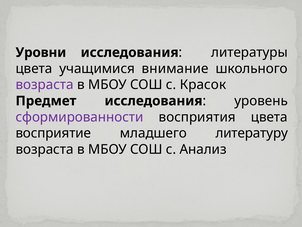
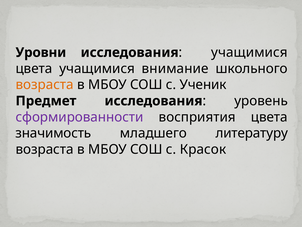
литературы: литературы -> учащимися (249, 52)
возраста colour: purple -> orange (45, 85)
Красок: Красок -> Ученик (203, 85)
восприятие: восприятие -> значимость (53, 133)
Анализ: Анализ -> Красок (203, 149)
